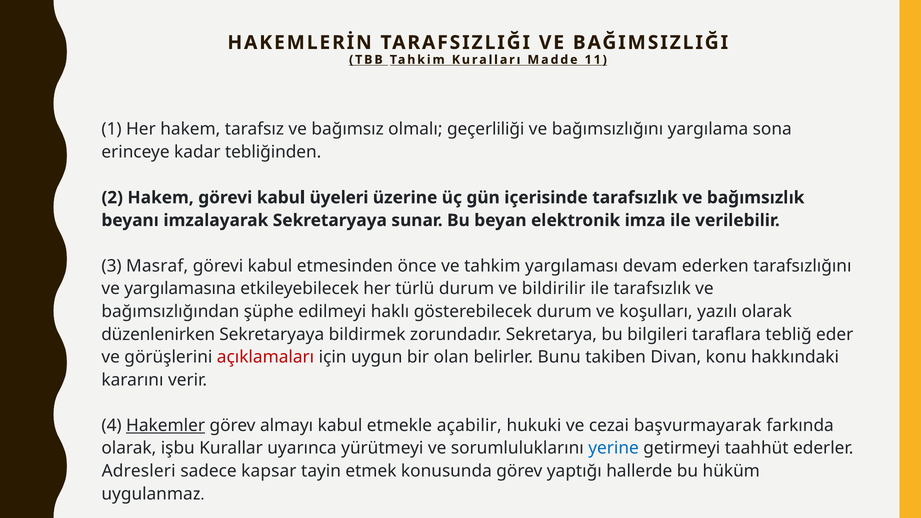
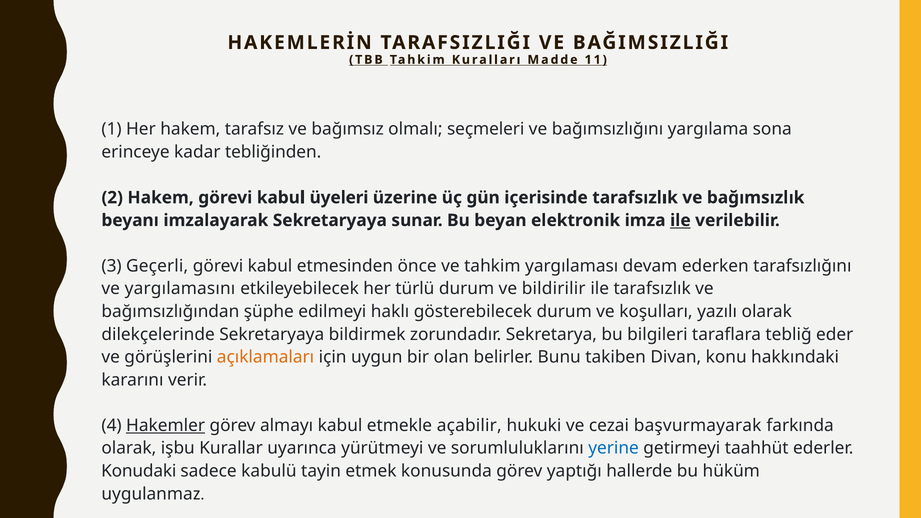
geçerliliği: geçerliliği -> seçmeleri (486, 129)
ile underline: none -> present (680, 220)
Masraf: Masraf -> Geçerli (157, 266)
yargılamasına: yargılamasına -> yargılamasını (180, 289)
düzenlenirken: düzenlenirken -> dilekçelerinde (158, 334)
açıklamaları colour: red -> orange (266, 357)
Adresleri: Adresleri -> Konudaki (139, 471)
kapsar: kapsar -> kabulü (269, 471)
